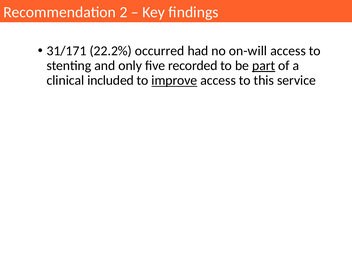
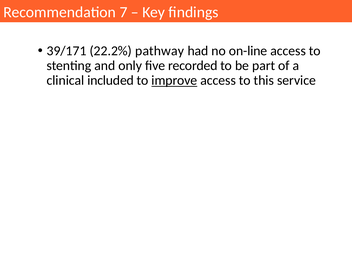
2: 2 -> 7 (123, 12)
31/171: 31/171 -> 39/171 (67, 51)
occurred: occurred -> pathway (160, 51)
on-will: on-will -> on-line (248, 51)
part underline: present -> none (264, 66)
